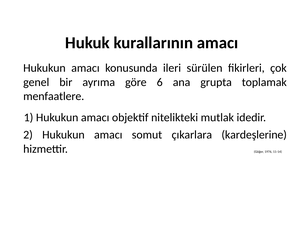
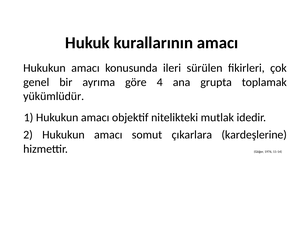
6: 6 -> 4 (160, 82)
menfaatlere: menfaatlere -> yükümlüdür (54, 96)
